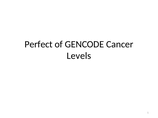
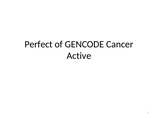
Levels: Levels -> Active (79, 56)
